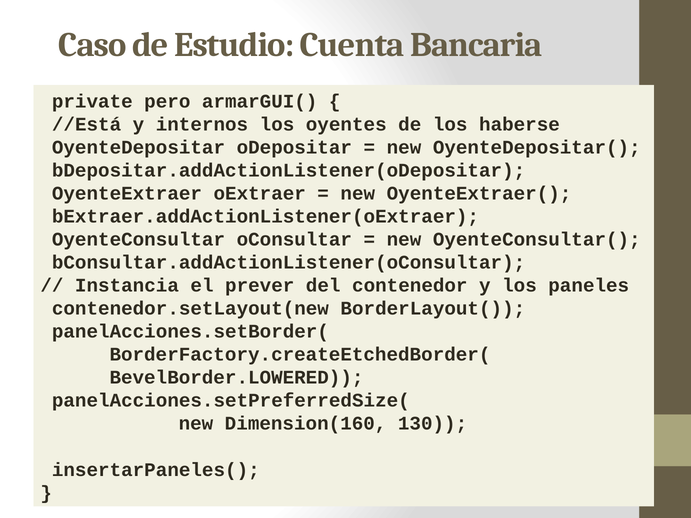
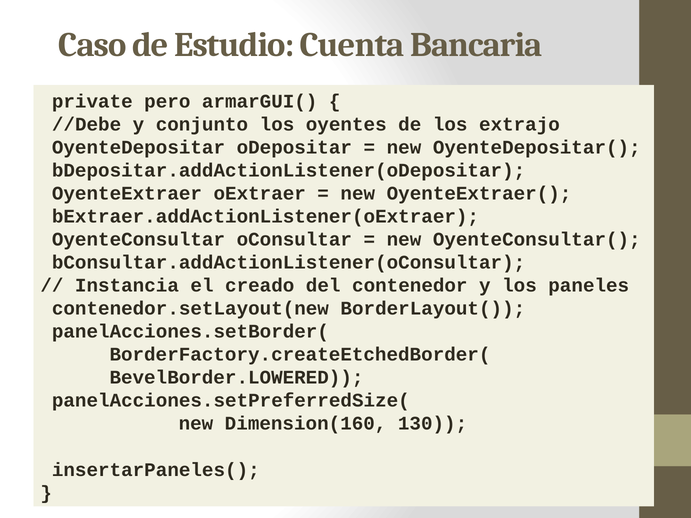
//Está: //Está -> //Debe (87, 124)
internos: internos -> conjunto (202, 124)
haberse: haberse -> extrajo (519, 124)
prever: prever -> creado (260, 286)
